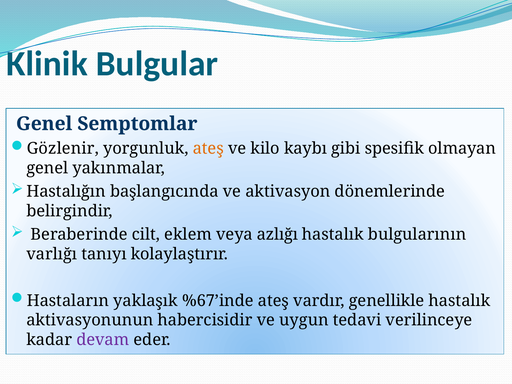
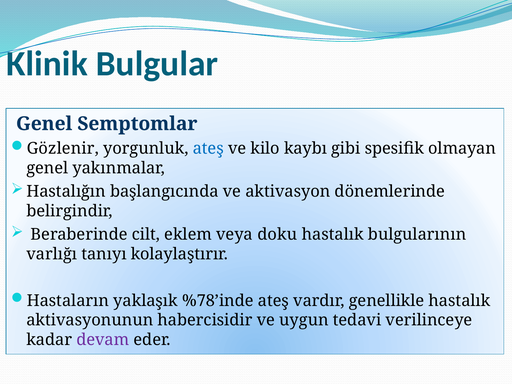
ateş colour: orange -> blue (208, 149)
azlığı: azlığı -> doku (277, 234)
%67’inde: %67’inde -> %78’inde (218, 301)
